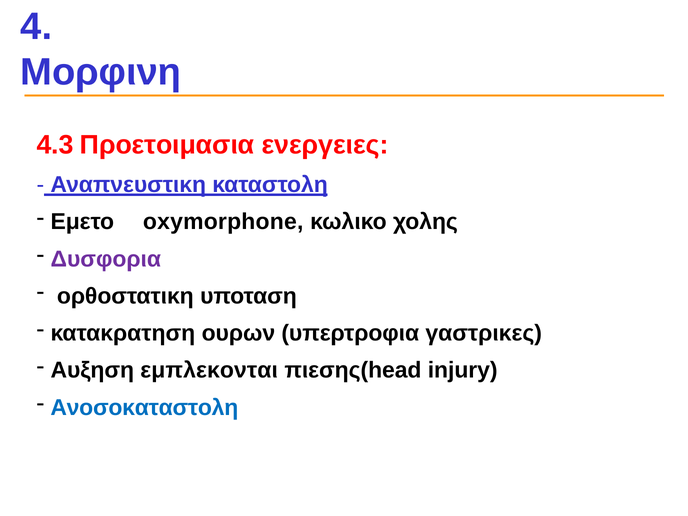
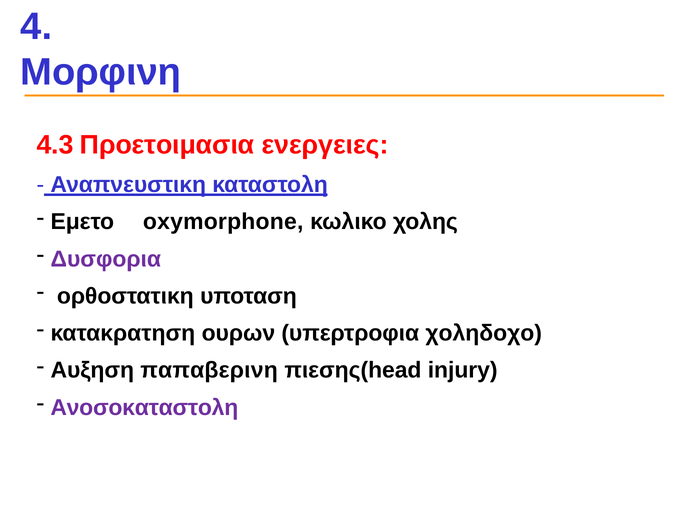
γαστρικες: γαστρικες -> χοληδοχο (484, 333)
εμπλεκονται: εμπλεκονται -> παπαβερινη (209, 370)
Ανοσοκαταστολη colour: blue -> purple (144, 408)
